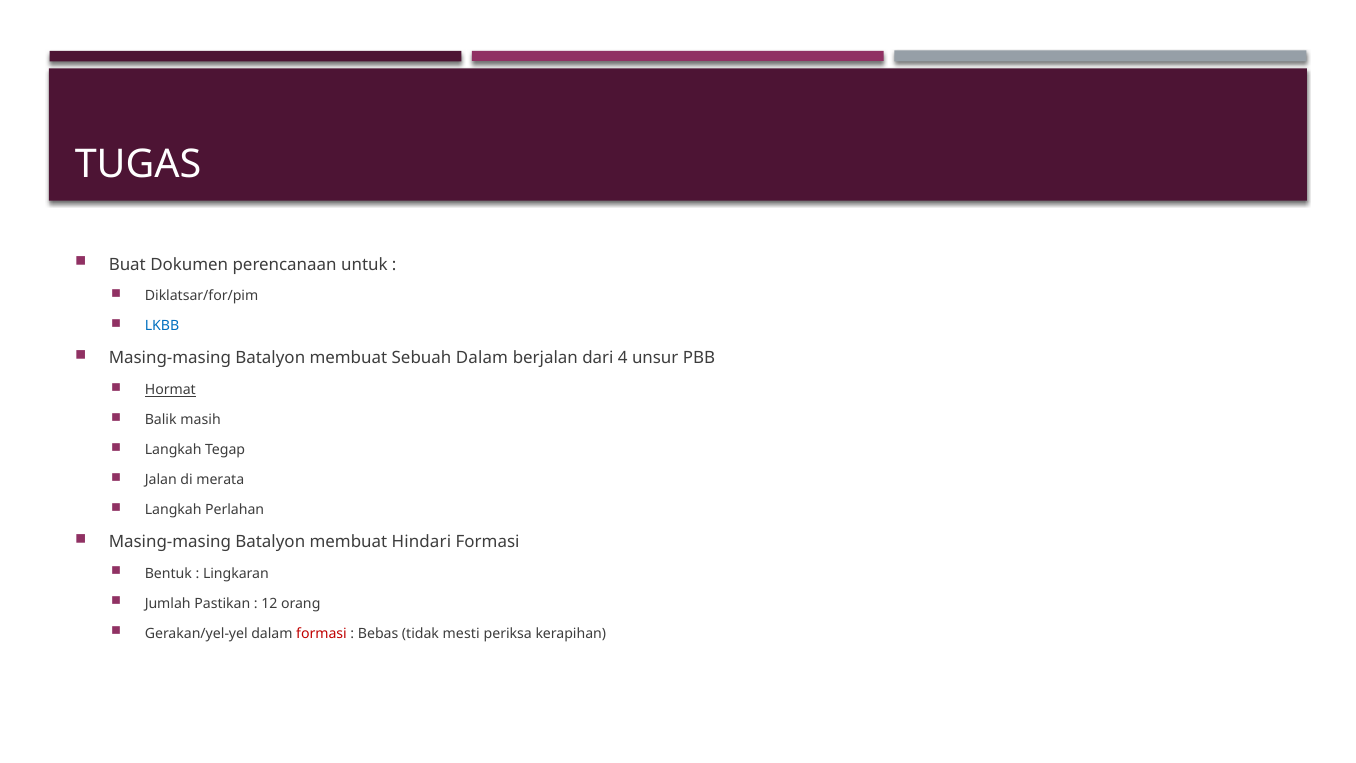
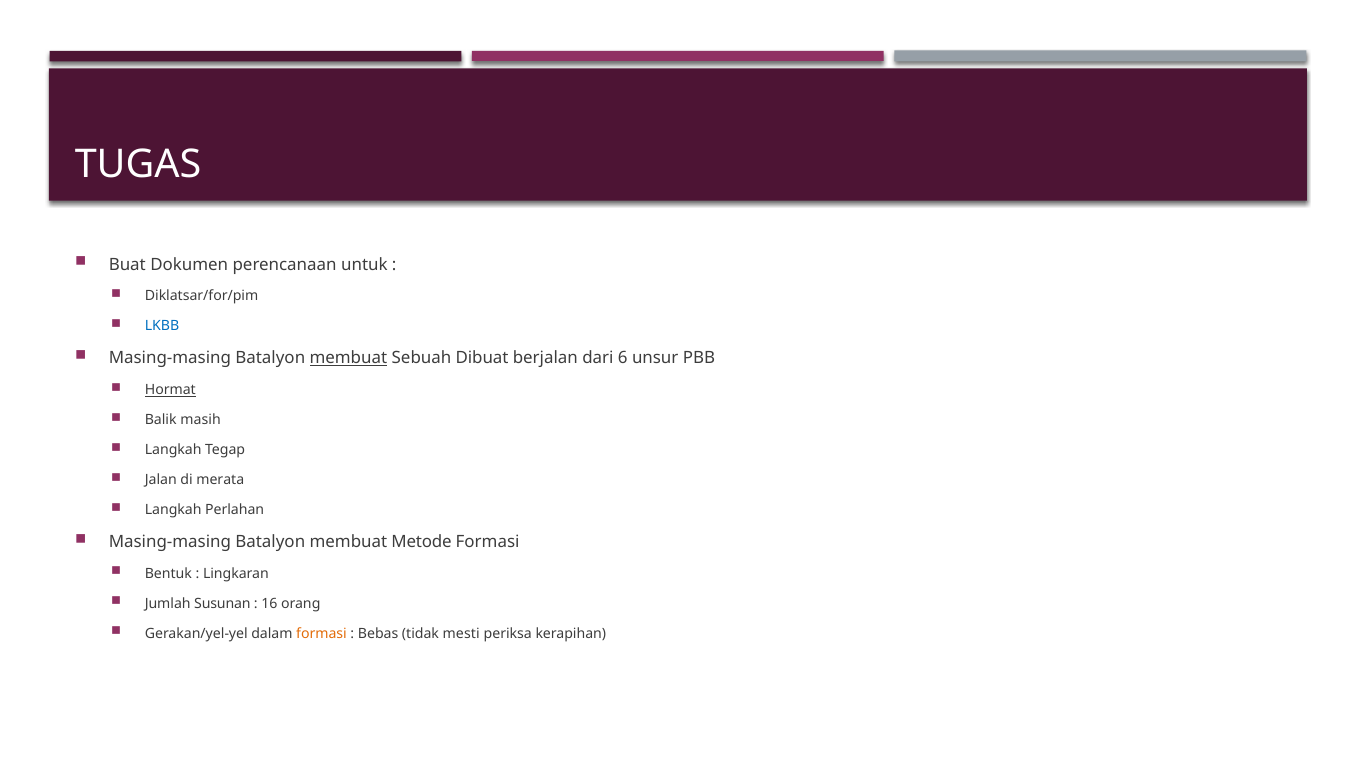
membuat underline: none -> present (348, 358)
Sebuah Dalam: Dalam -> Dibuat (482, 358)
4: 4 -> 6 (623, 358)
Hindari: Hindari -> Metode (422, 542)
Pastikan: Pastikan -> Susunan (222, 604)
12: 12 -> 16 (269, 604)
formasi colour: red -> orange (322, 634)
